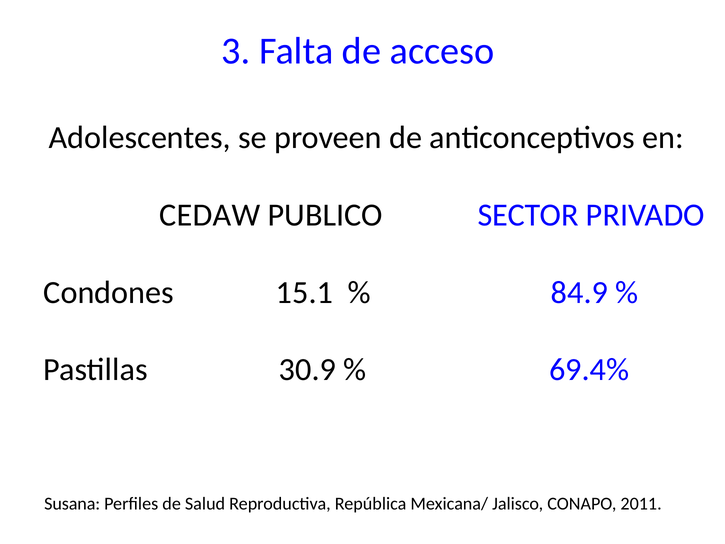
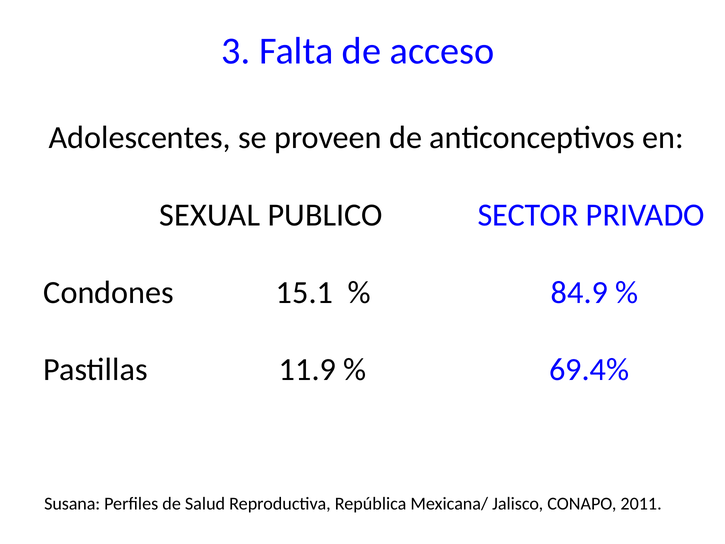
CEDAW: CEDAW -> SEXUAL (210, 215)
30.9: 30.9 -> 11.9 (307, 370)
